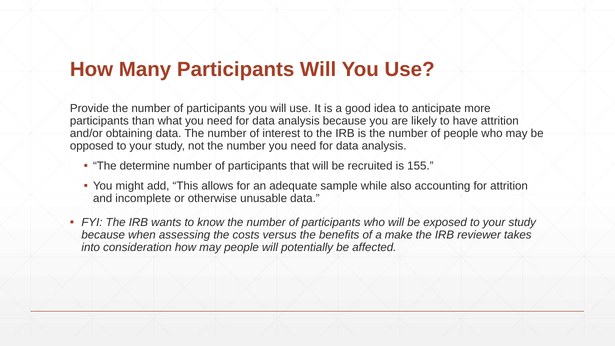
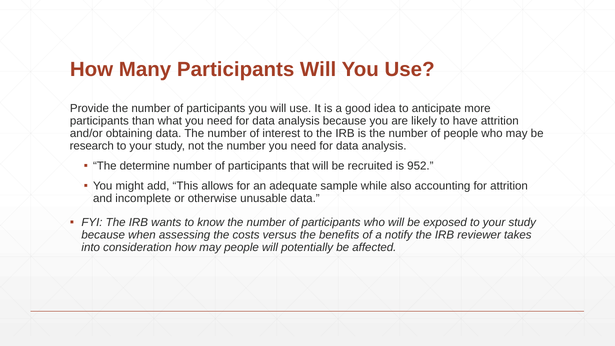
opposed: opposed -> research (92, 146)
155: 155 -> 952 (420, 166)
make: make -> notify (399, 235)
